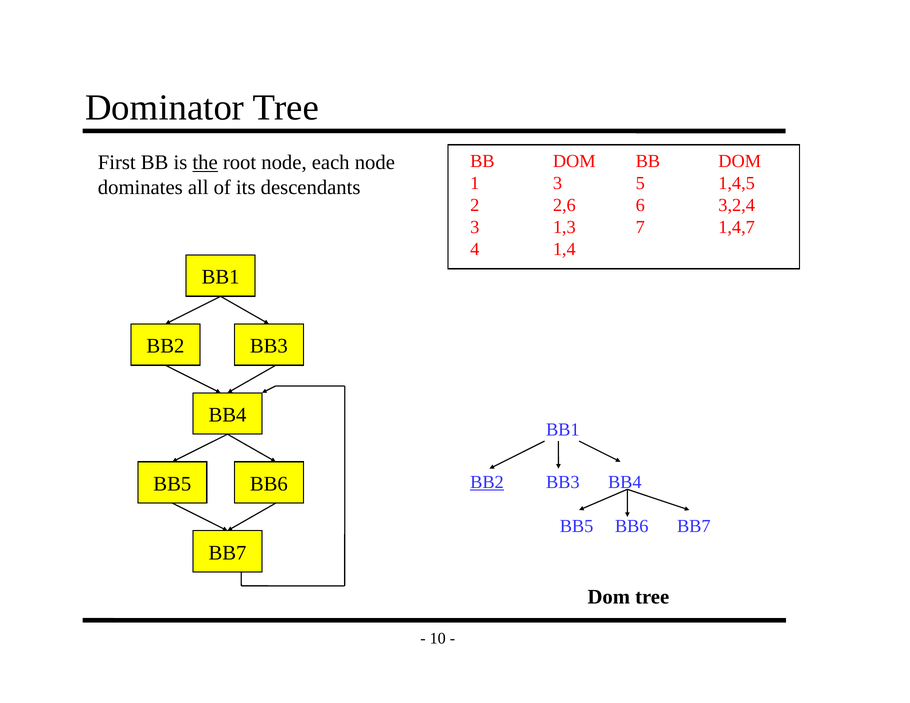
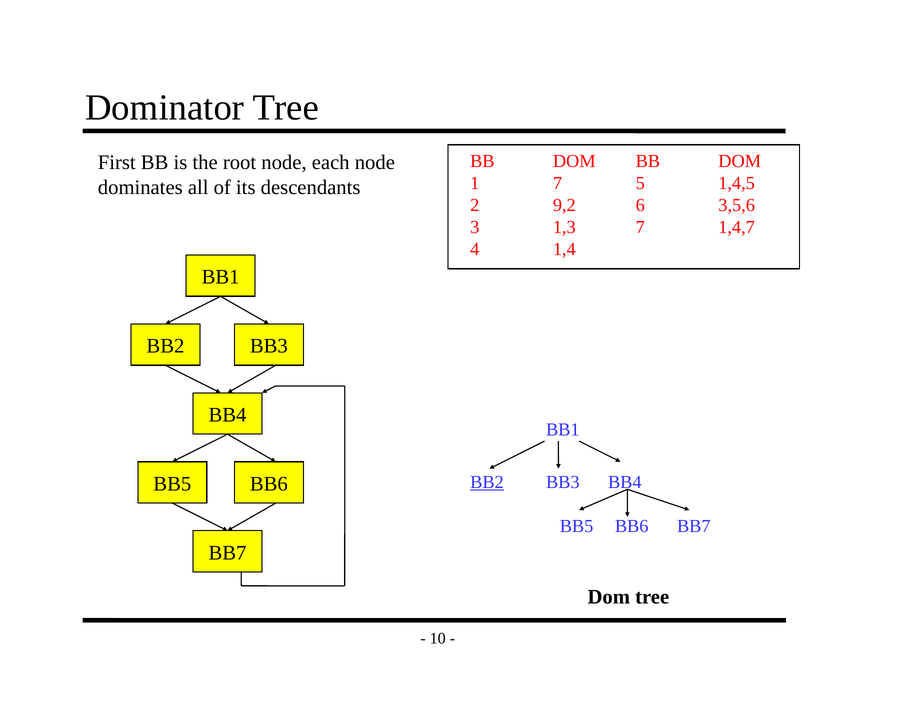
the underline: present -> none (205, 163)
1 3: 3 -> 7 (557, 183)
3,2,4: 3,2,4 -> 3,5,6 (737, 205)
2,6: 2,6 -> 9,2 (564, 205)
